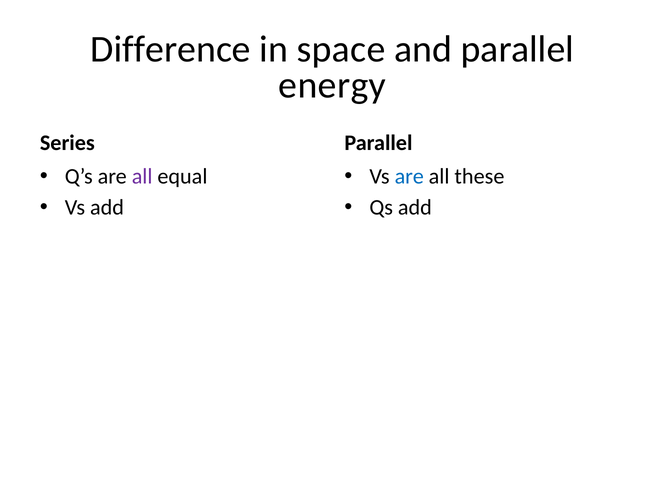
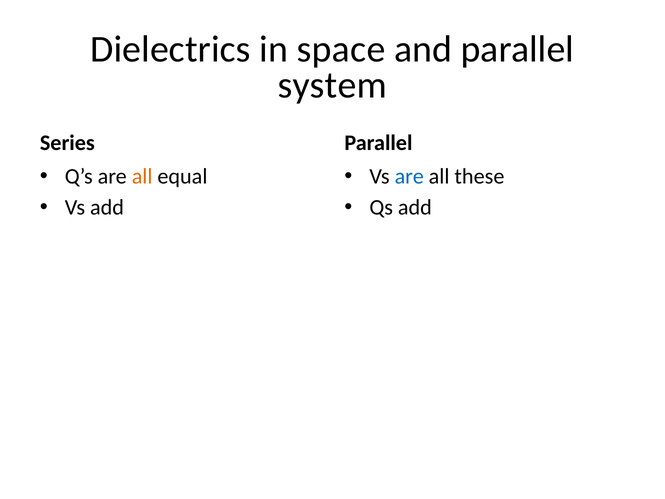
Difference: Difference -> Dielectrics (170, 49)
energy: energy -> system (332, 85)
all colour: purple -> orange (142, 176)
